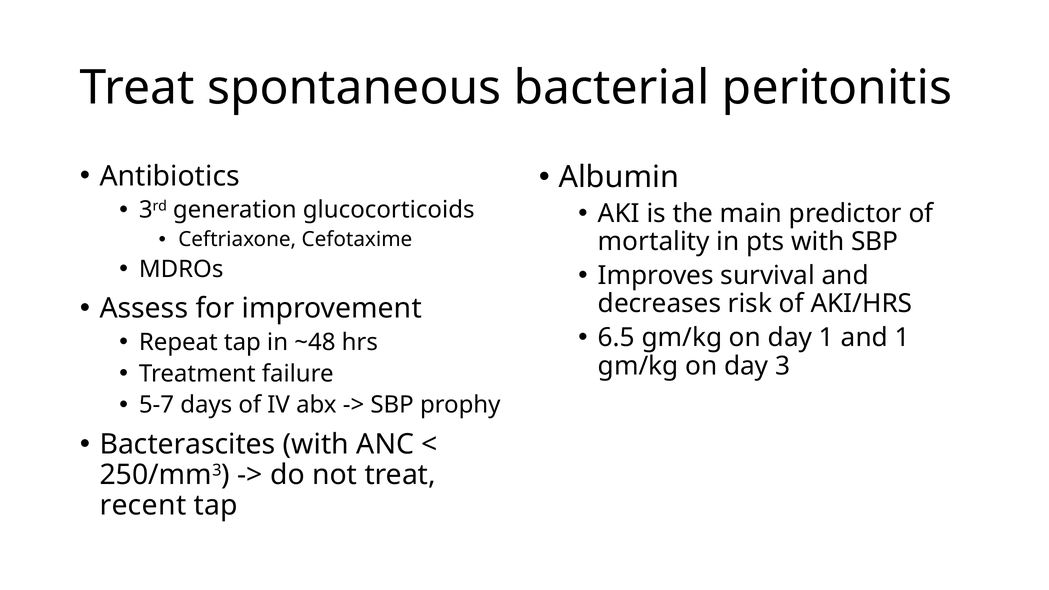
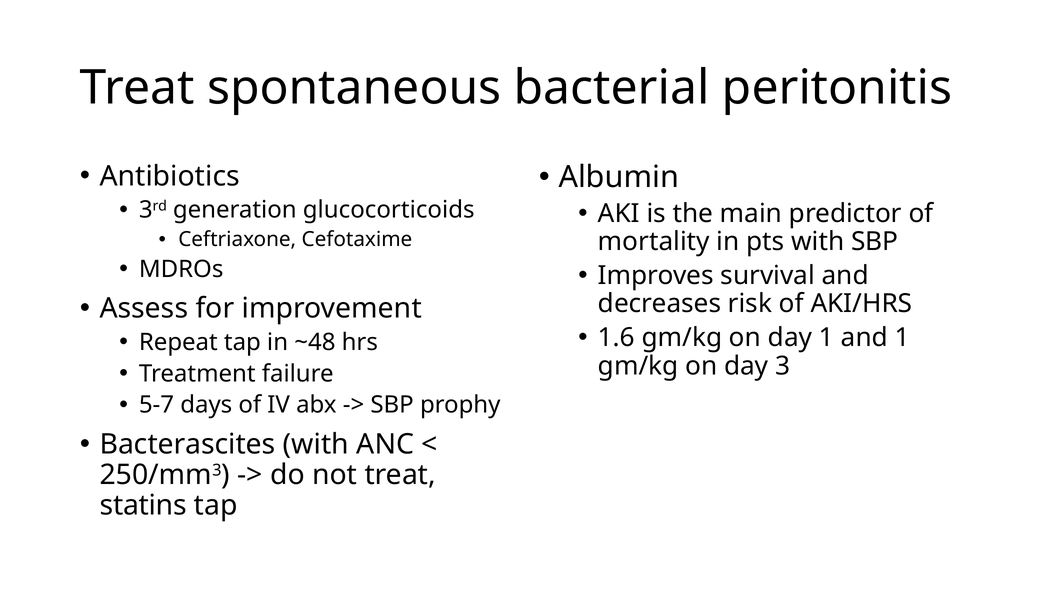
6.5: 6.5 -> 1.6 (616, 338)
recent: recent -> statins (143, 506)
